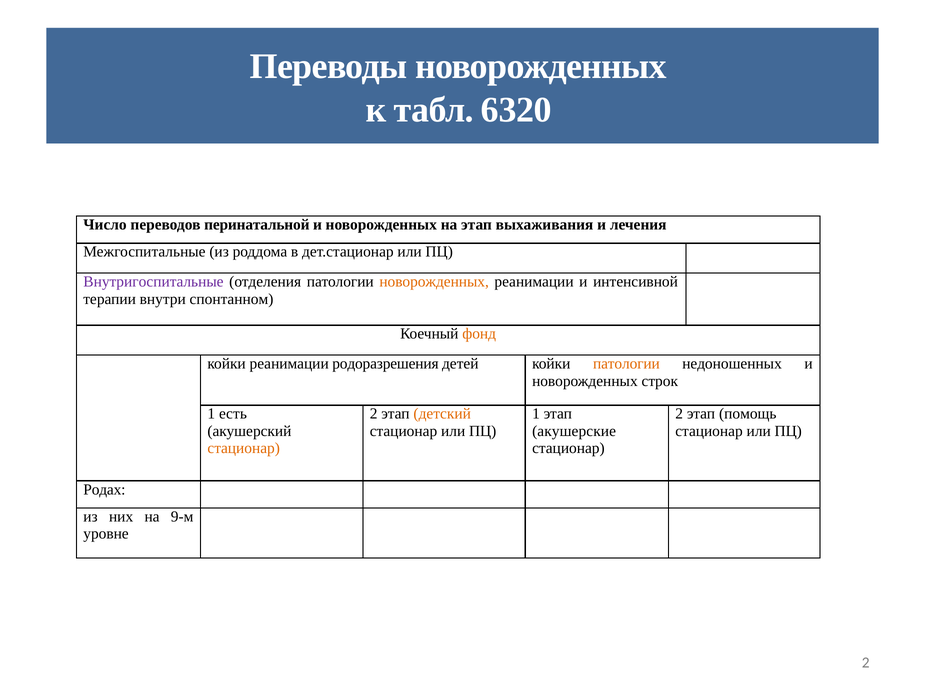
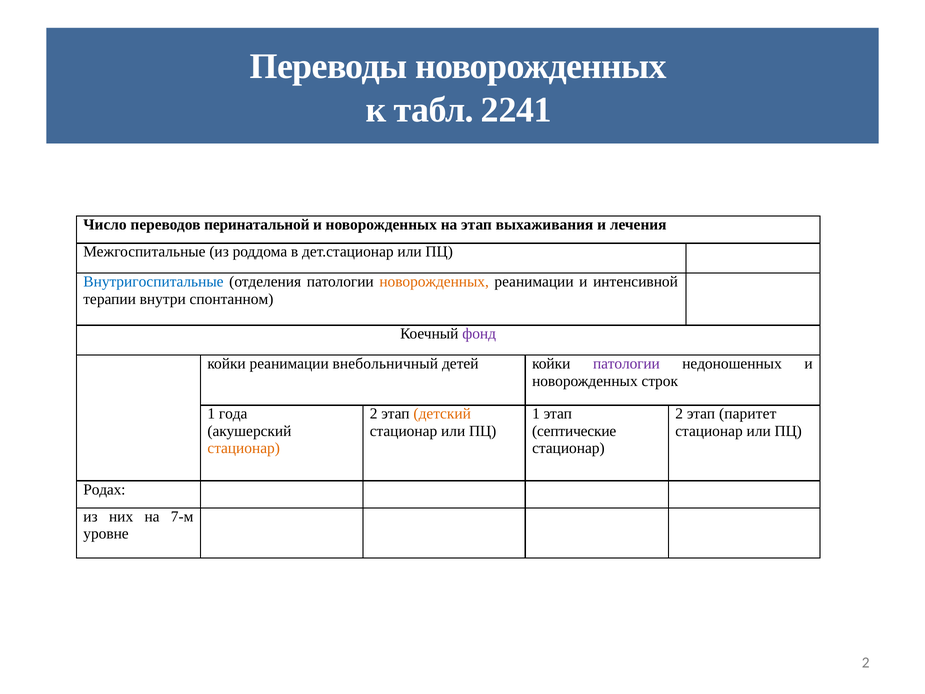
6320: 6320 -> 2241 (516, 110)
Внутригоспитальные colour: purple -> blue (153, 282)
фонд colour: orange -> purple (479, 334)
родоразрешения: родоразрешения -> внебольничный (385, 364)
патологии colour: orange -> purple (626, 364)
есть: есть -> года (233, 414)
помощь: помощь -> паритет (748, 414)
акушерские: акушерские -> септические (574, 431)
9-м: 9-м -> 7-м (182, 517)
